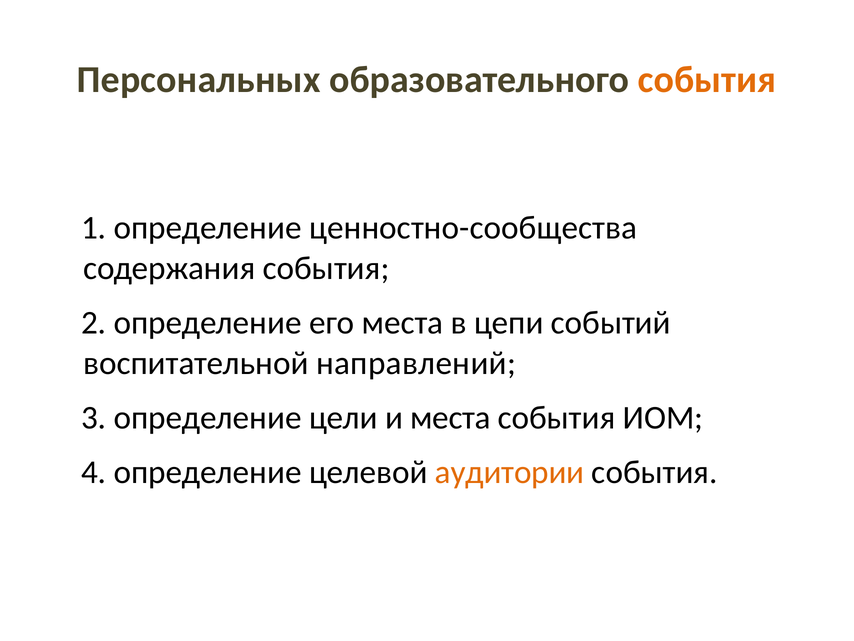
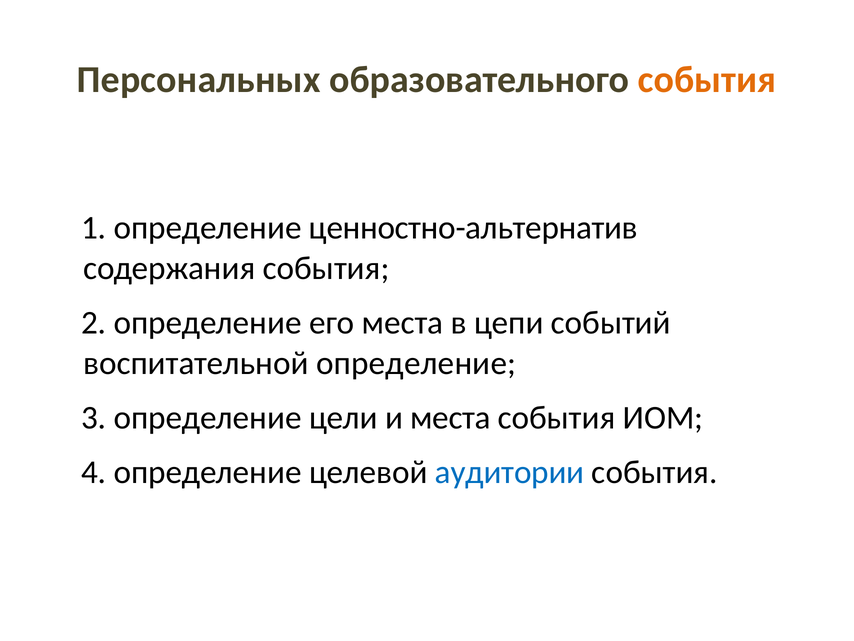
ценностно-сообщества: ценностно-сообщества -> ценностно-альтернатив (473, 227)
воспитательной направлений: направлений -> определение (416, 363)
аудитории colour: orange -> blue (510, 472)
